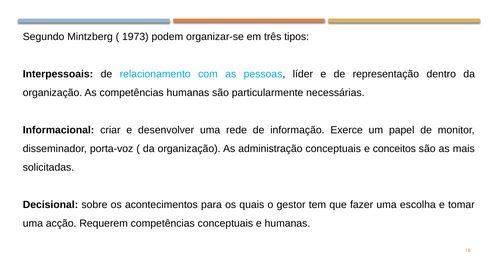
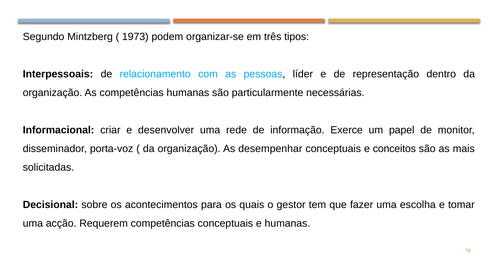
administração: administração -> desempenhar (270, 149)
